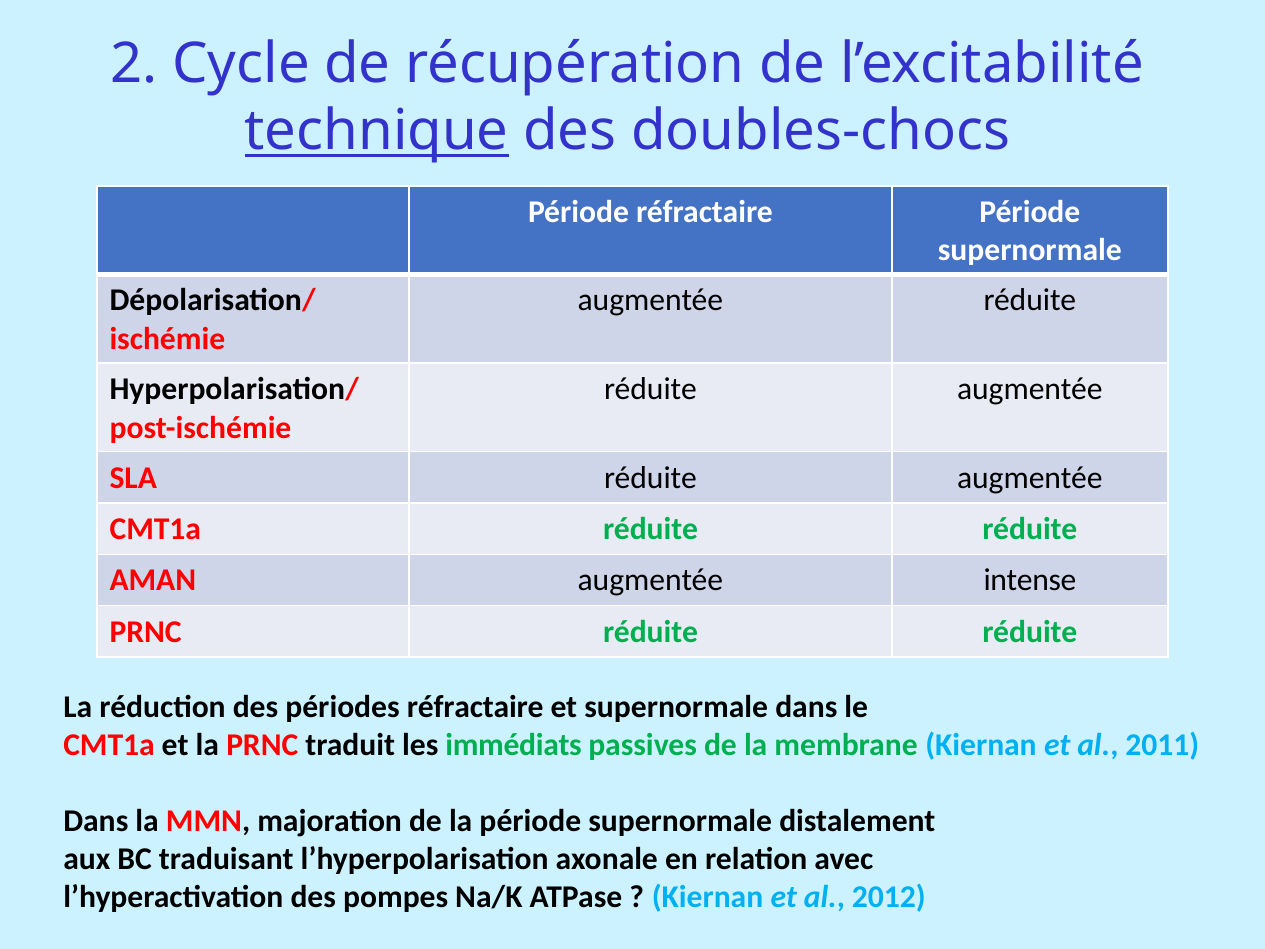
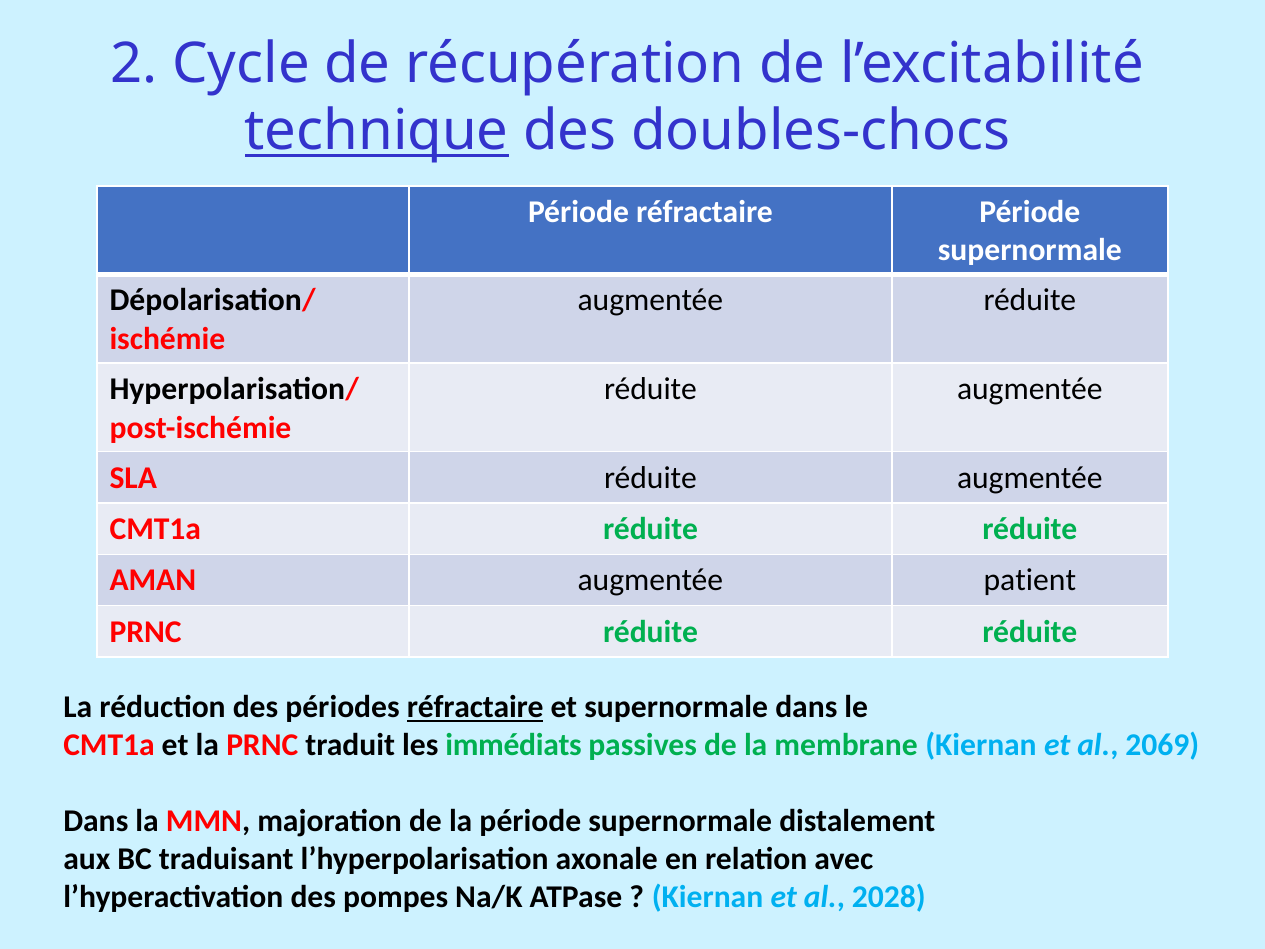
intense: intense -> patient (1030, 580)
réfractaire underline: none -> present (475, 707)
2011: 2011 -> 2069 (1162, 745)
2012: 2012 -> 2028 (889, 897)
